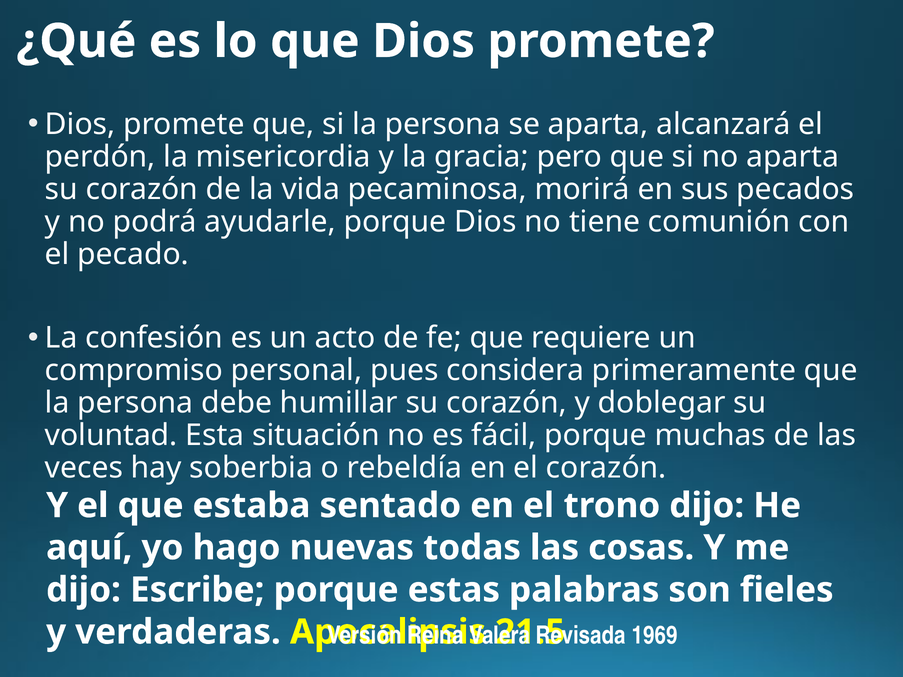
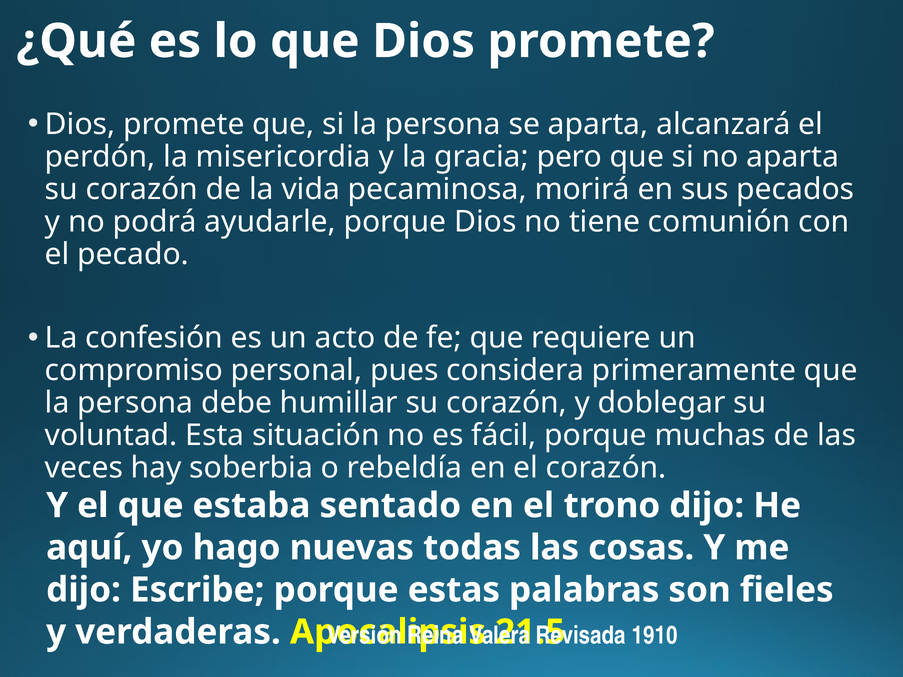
1969: 1969 -> 1910 (655, 636)
